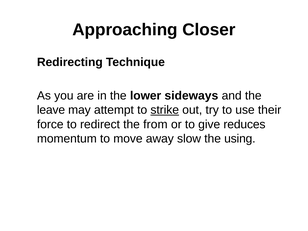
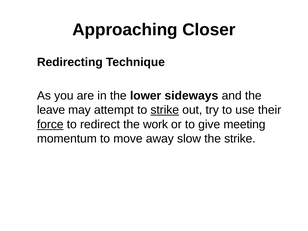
force underline: none -> present (50, 124)
from: from -> work (156, 124)
reduces: reduces -> meeting (244, 124)
the using: using -> strike (240, 139)
